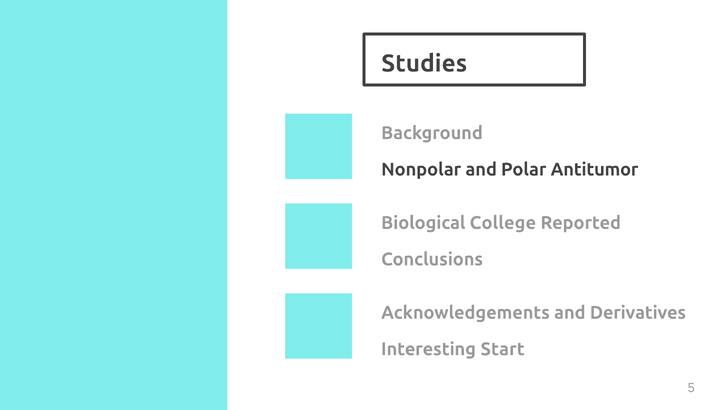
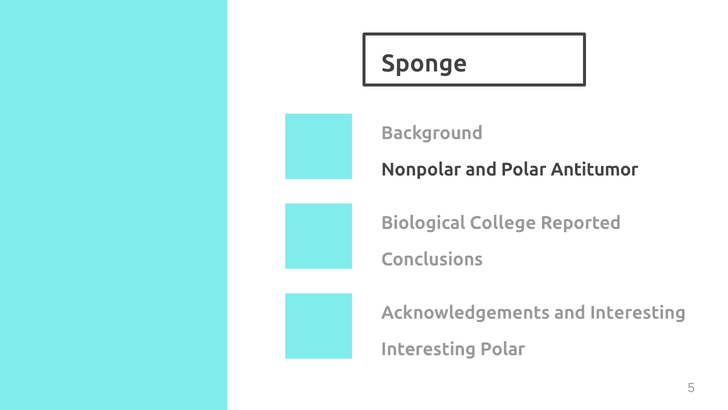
Studies: Studies -> Sponge (424, 63)
and Derivatives: Derivatives -> Interesting (638, 312)
Interesting Start: Start -> Polar (503, 349)
